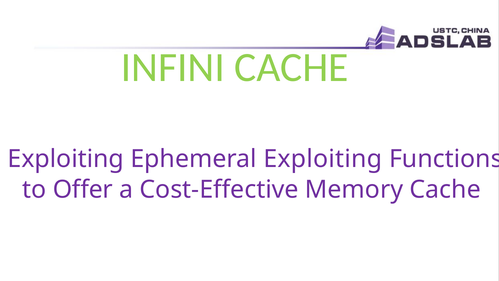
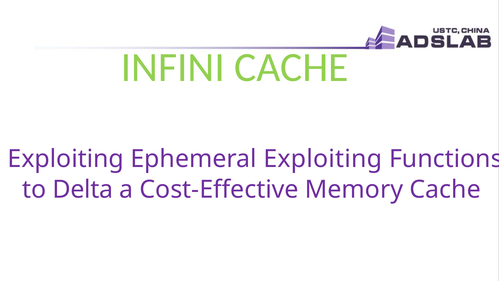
Offer: Offer -> Delta (83, 189)
